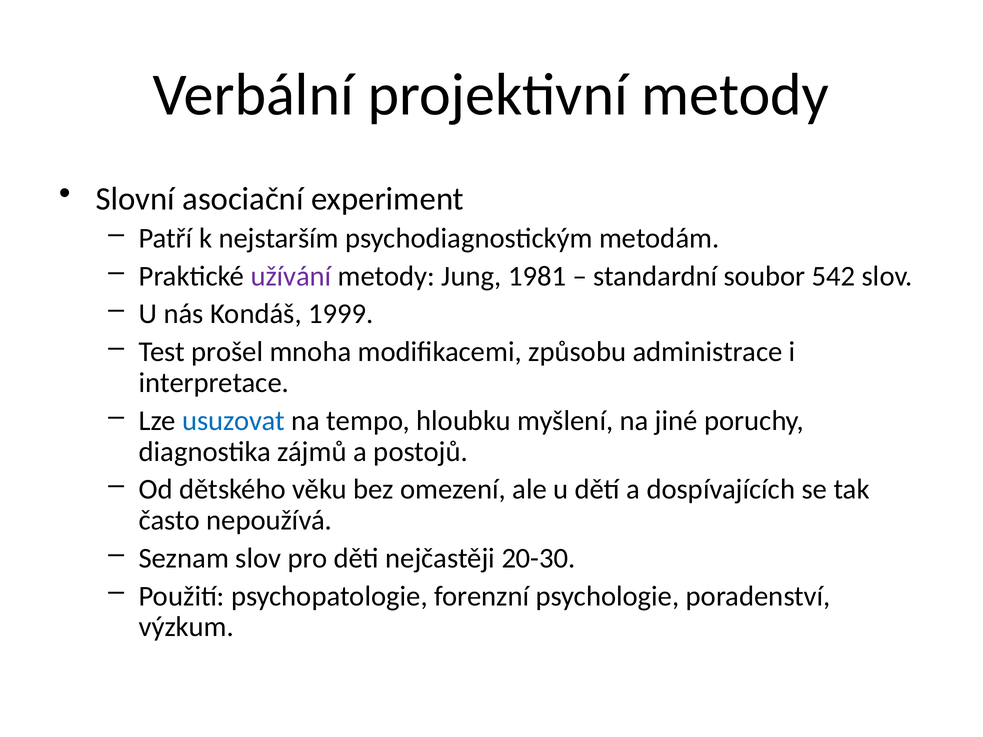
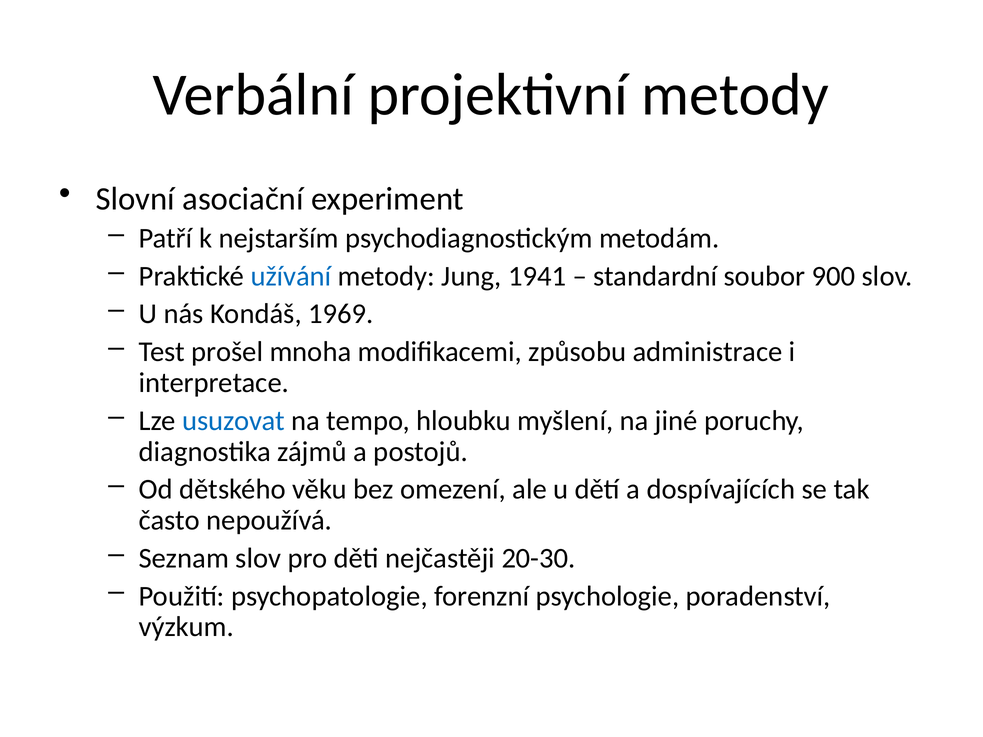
užívání colour: purple -> blue (291, 276)
1981: 1981 -> 1941 (537, 276)
542: 542 -> 900 (833, 276)
1999: 1999 -> 1969 (341, 314)
